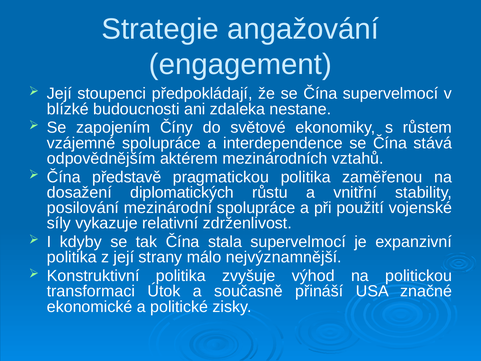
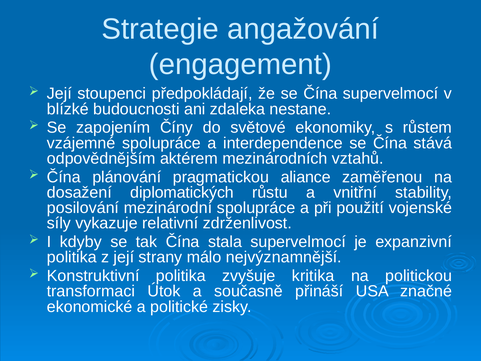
představě: představě -> plánování (127, 177)
pragmatickou politika: politika -> aliance (306, 177)
výhod: výhod -> kritika (313, 276)
